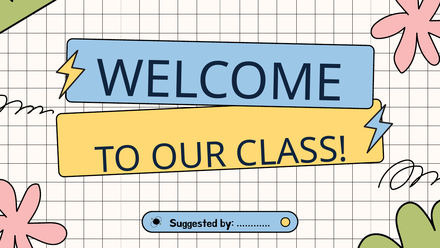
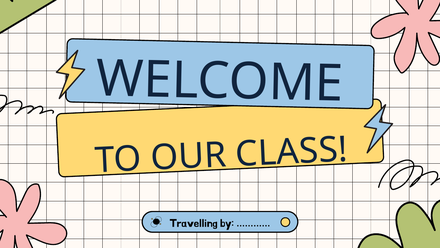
Suggested: Suggested -> Travelling (194, 222)
